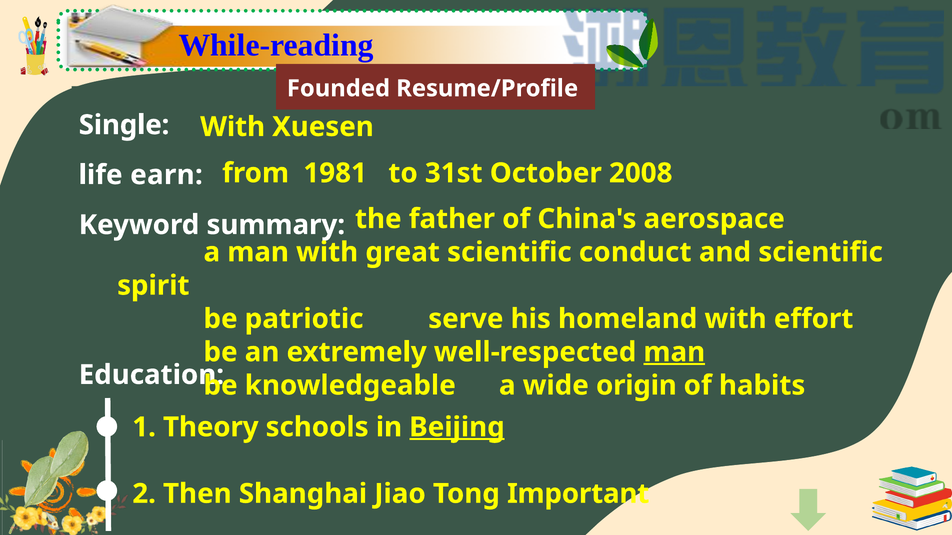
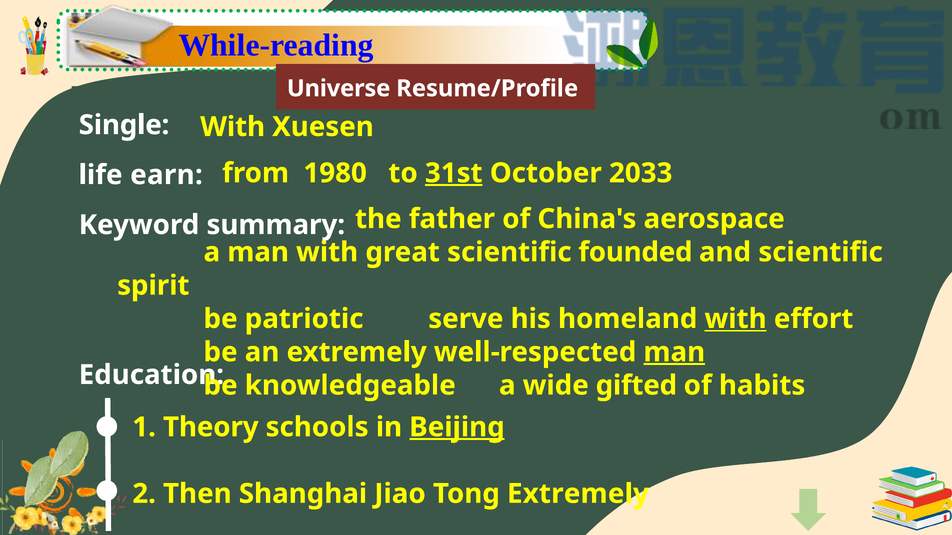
Founded: Founded -> Universe (339, 89)
1981: 1981 -> 1980 (335, 173)
31st underline: none -> present (454, 173)
2008: 2008 -> 2033 (641, 173)
conduct: conduct -> founded (635, 252)
with underline: none -> present (736, 319)
origin: origin -> gifted (636, 386)
Tong Important: Important -> Extremely (578, 494)
